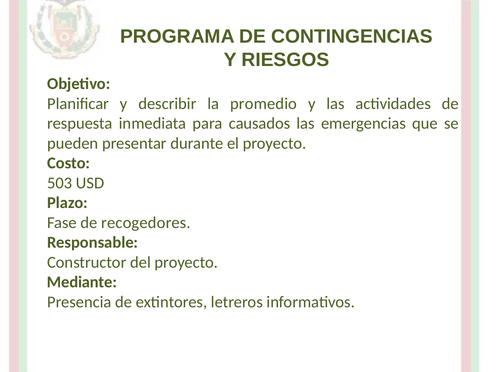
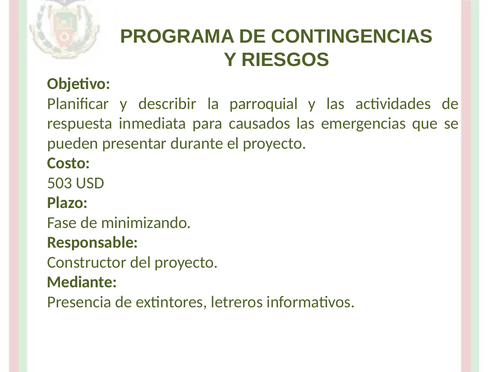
promedio: promedio -> parroquial (264, 104)
recogedores: recogedores -> minimizando (146, 223)
